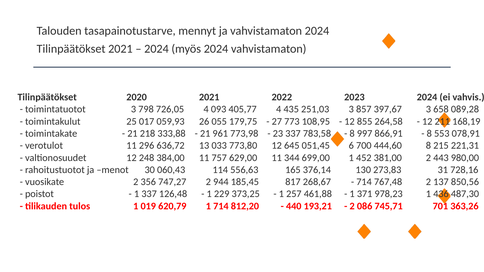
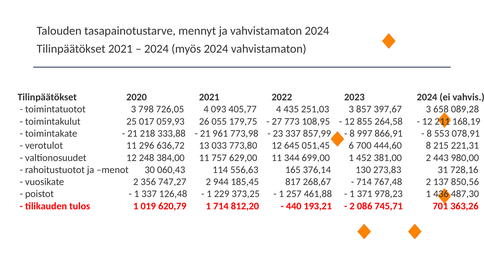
783,58: 783,58 -> 857,99 (317, 134)
